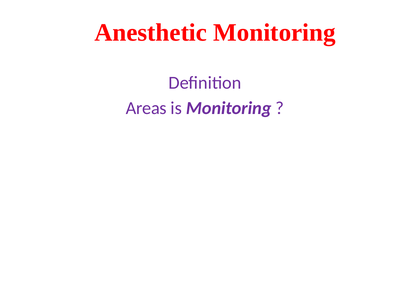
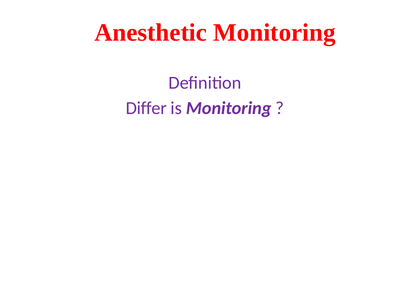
Areas: Areas -> Differ (146, 108)
